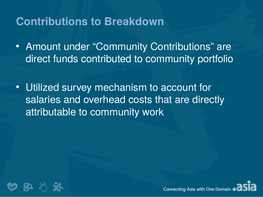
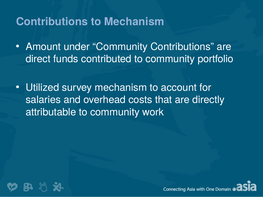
to Breakdown: Breakdown -> Mechanism (134, 22)
